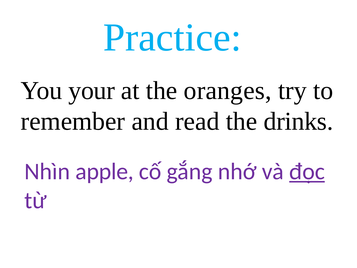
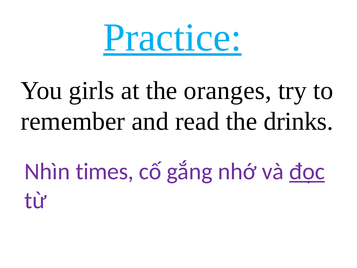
Practice underline: none -> present (172, 37)
your: your -> girls (92, 90)
apple: apple -> times (105, 171)
